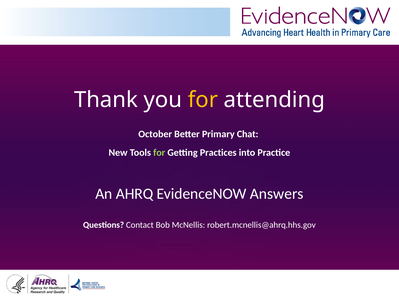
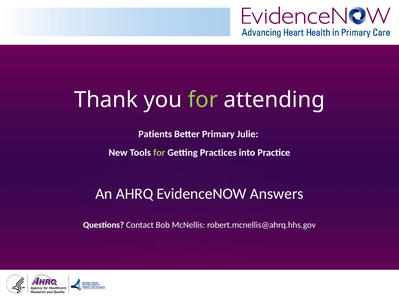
for colour: yellow -> light green (203, 100)
October: October -> Patients (155, 134)
Chat: Chat -> Julie (248, 134)
